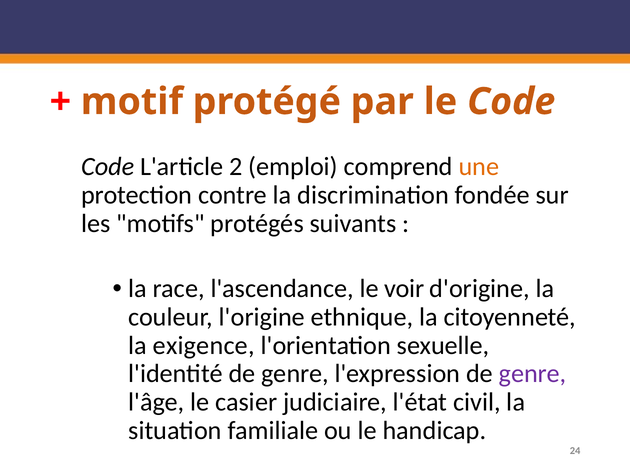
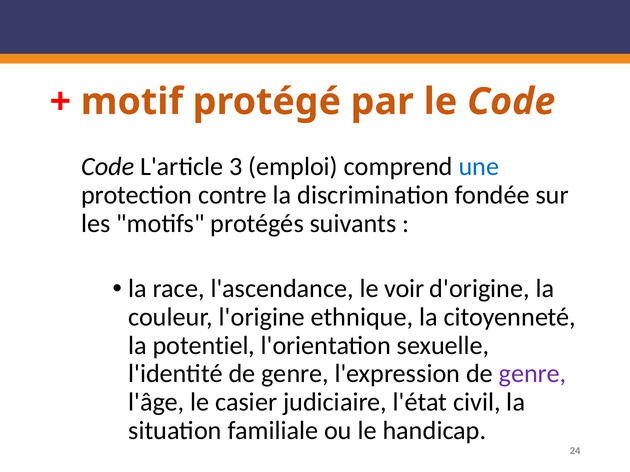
2: 2 -> 3 (236, 167)
une colour: orange -> blue (479, 167)
exigence: exigence -> potentiel (204, 346)
